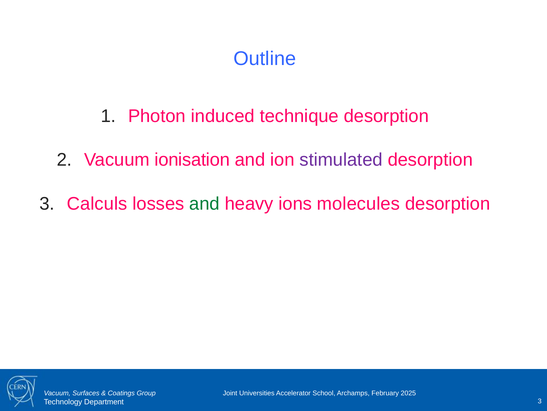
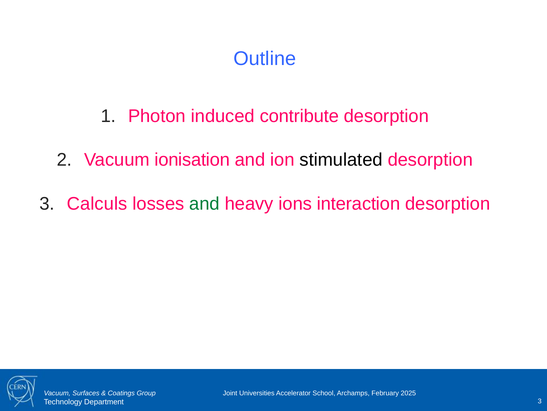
technique: technique -> contribute (299, 116)
stimulated colour: purple -> black (341, 160)
molecules: molecules -> interaction (359, 203)
